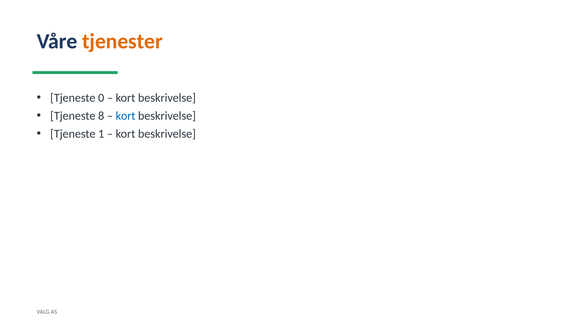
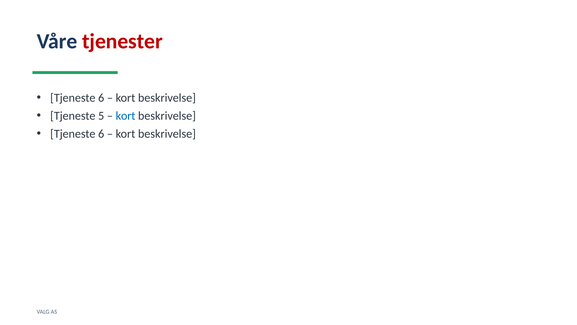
tjenester colour: orange -> red (122, 41)
0: 0 -> 6 (101, 98)
8: 8 -> 5 (101, 116)
1: 1 -> 6 (101, 134)
